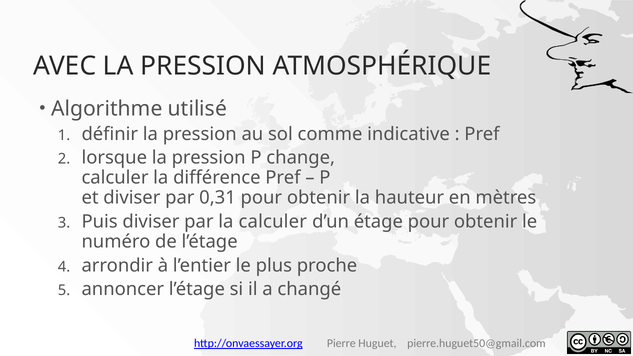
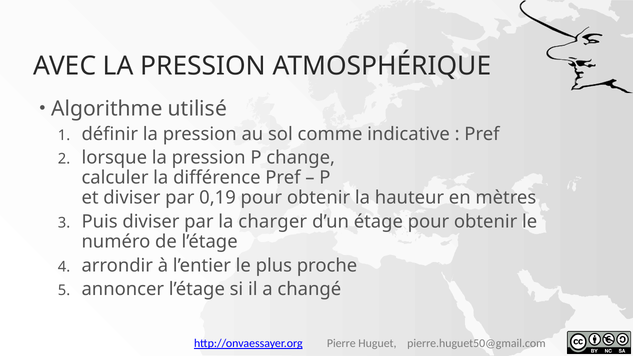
0,31: 0,31 -> 0,19 (218, 198)
la calculer: calculer -> charger (273, 222)
